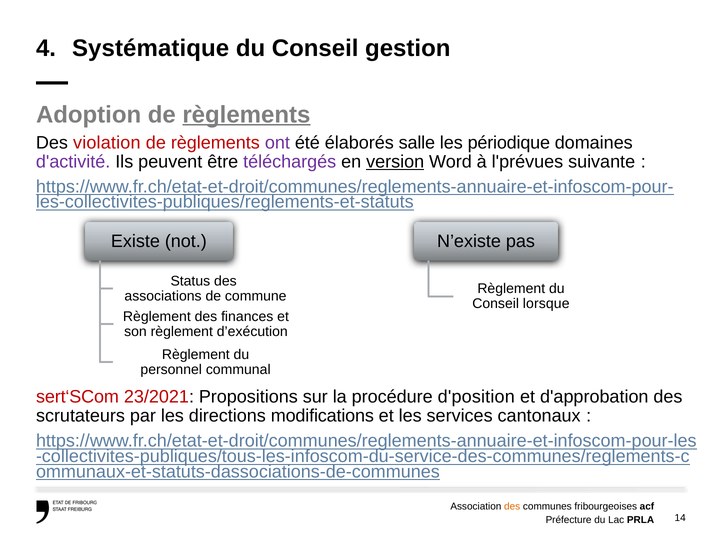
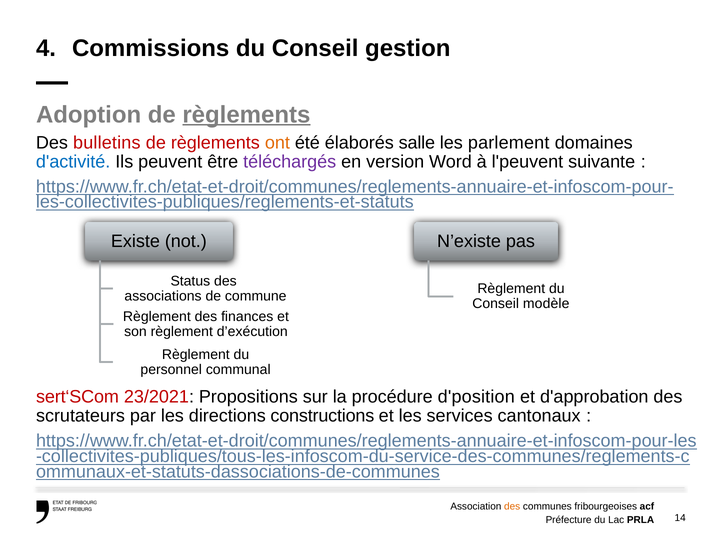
Systématique: Systématique -> Commissions (151, 48)
violation: violation -> bulletins (107, 143)
ont colour: purple -> orange (277, 143)
périodique: périodique -> parlement (509, 143)
d'activité colour: purple -> blue (73, 162)
version underline: present -> none (395, 162)
l'prévues: l'prévues -> l'peuvent (527, 162)
lorsque: lorsque -> modèle (546, 304)
modifications: modifications -> constructions (322, 416)
